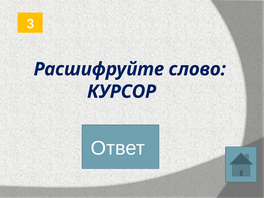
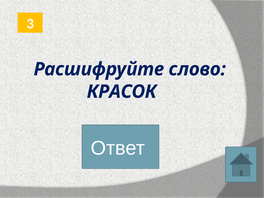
КУРСОР: КУРСОР -> КРАСОК (122, 92)
